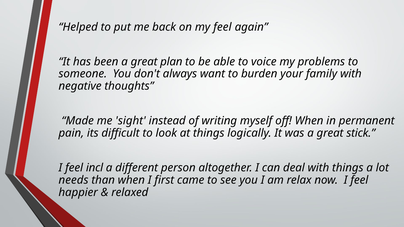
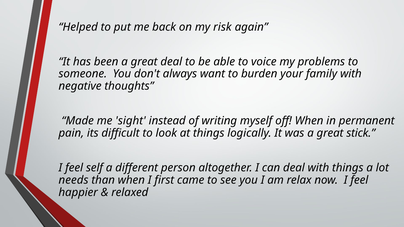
my feel: feel -> risk (222, 27)
great plan: plan -> deal (171, 62)
incl: incl -> self (95, 168)
